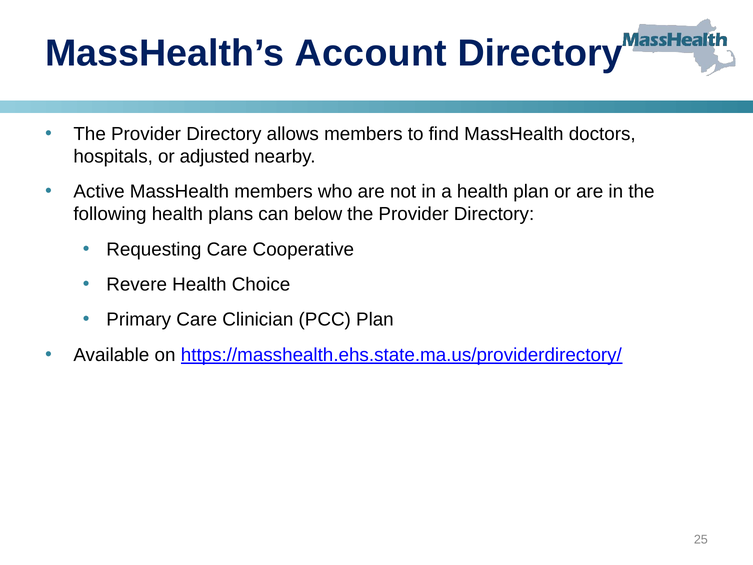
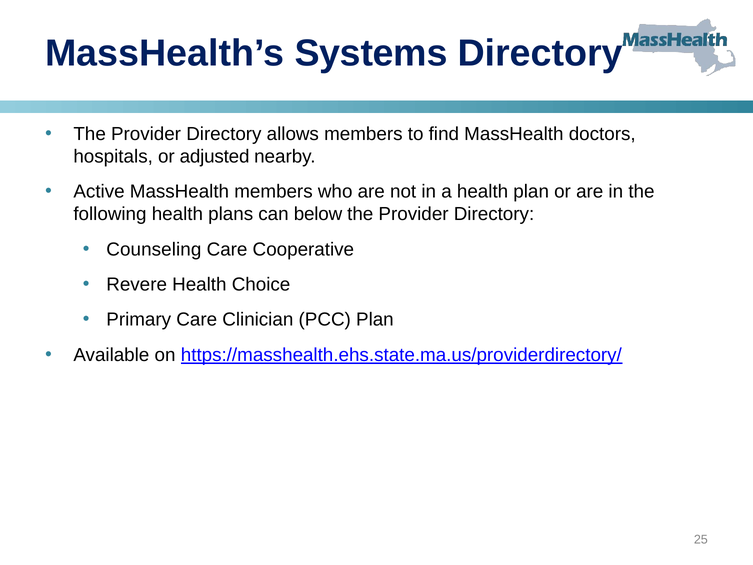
Account: Account -> Systems (371, 53)
Requesting: Requesting -> Counseling (154, 249)
